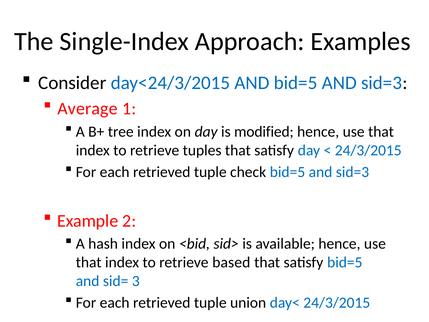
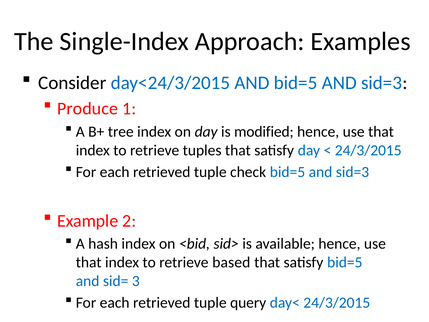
Average: Average -> Produce (88, 109)
union: union -> query (248, 303)
